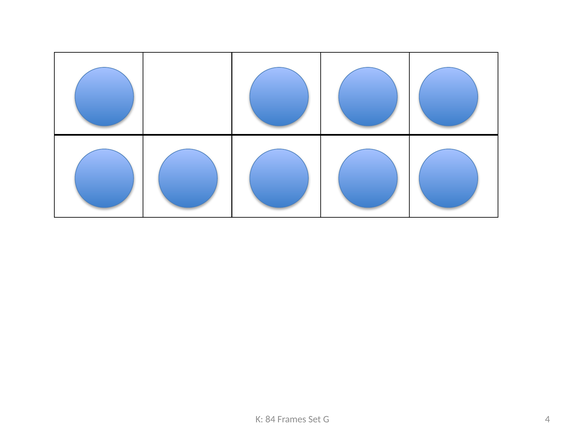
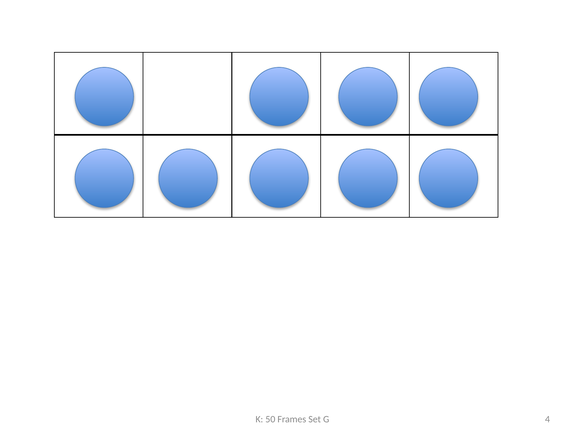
84: 84 -> 50 (270, 419)
